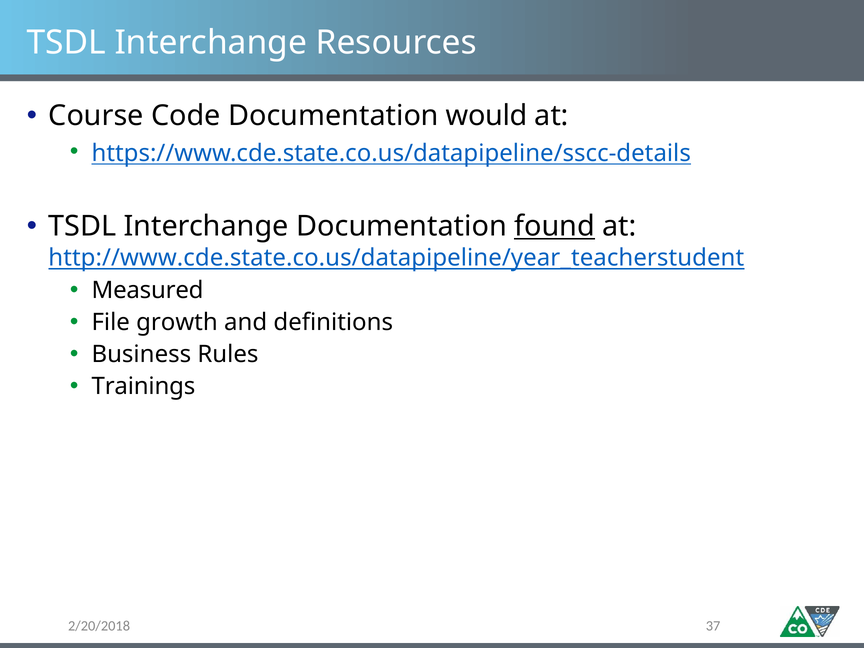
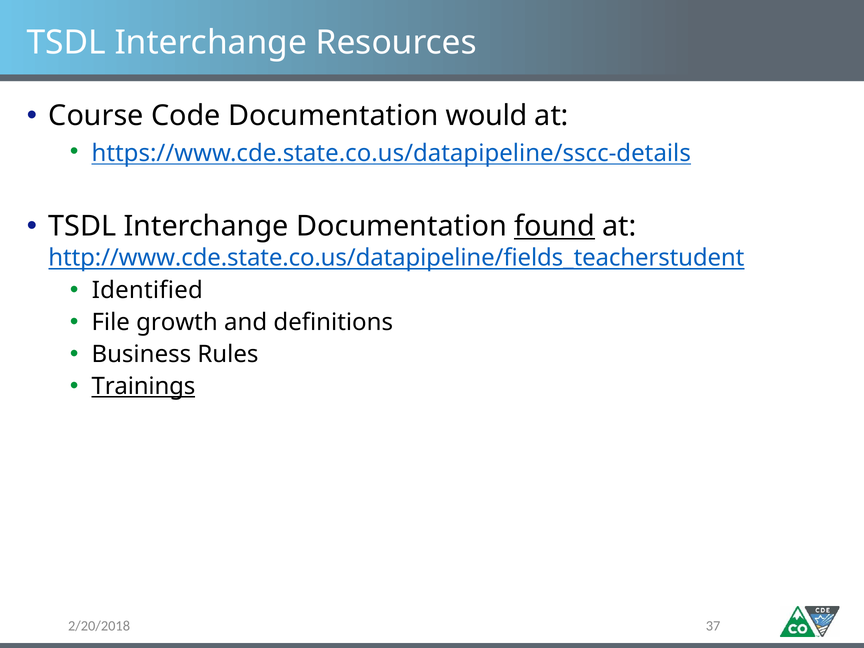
http://www.cde.state.co.us/datapipeline/year_teacherstudent: http://www.cde.state.co.us/datapipeline/year_teacherstudent -> http://www.cde.state.co.us/datapipeline/fields_teacherstudent (396, 258)
Measured: Measured -> Identified (147, 290)
Trainings underline: none -> present (143, 386)
